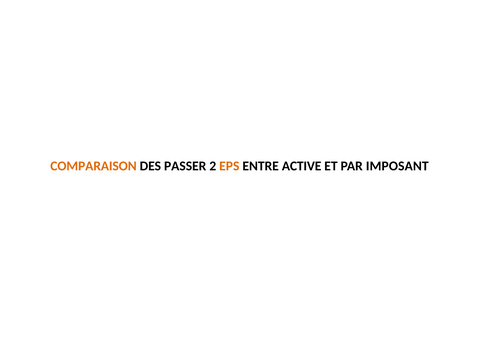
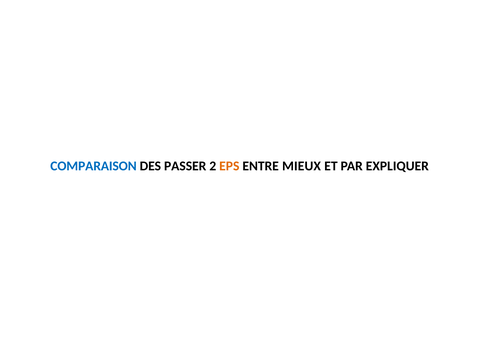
COMPARAISON colour: orange -> blue (93, 166)
ACTIVE: ACTIVE -> MIEUX (302, 166)
IMPOSANT: IMPOSANT -> EXPLIQUER (397, 166)
